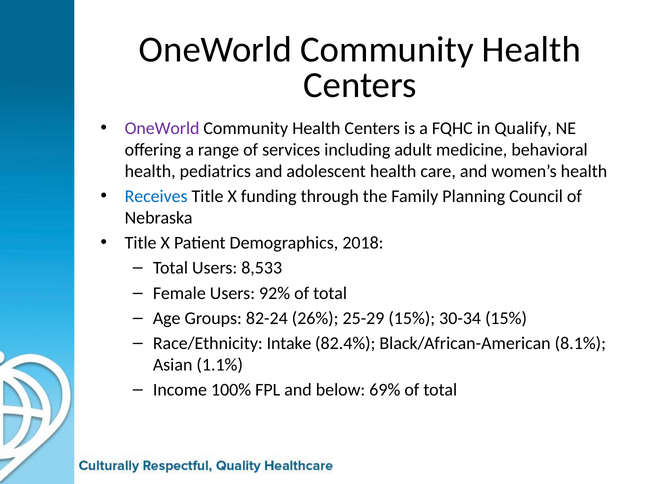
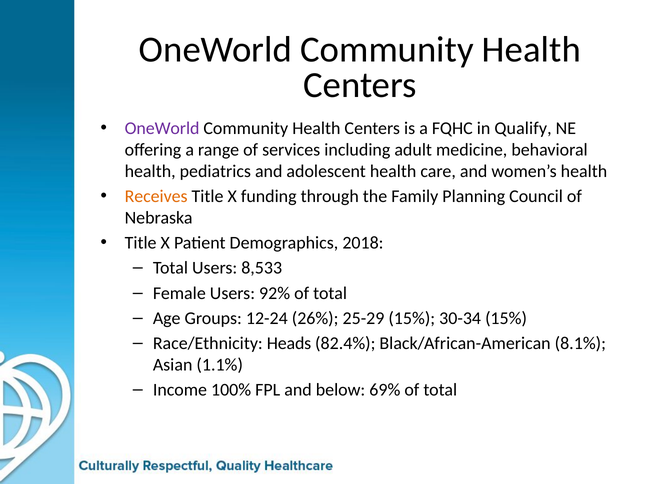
Receives colour: blue -> orange (156, 196)
82-24: 82-24 -> 12-24 (267, 318)
Intake: Intake -> Heads (289, 343)
